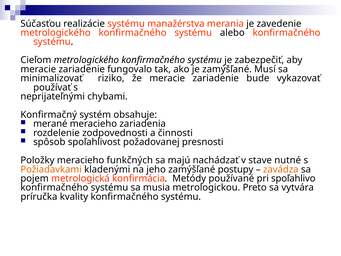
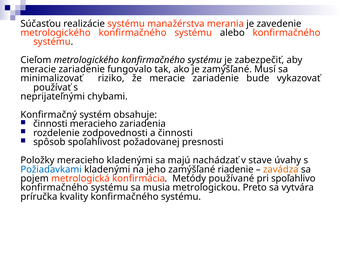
merané: merané -> činnosti (50, 124)
meracieho funkčných: funkčných -> kladenými (130, 160)
nutné: nutné -> úvahy (288, 160)
Požiadavkami colour: orange -> blue (51, 169)
postupy: postupy -> riadenie (236, 169)
